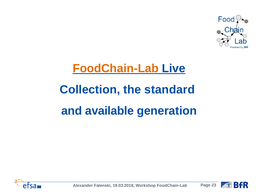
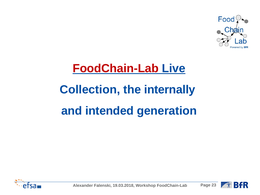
FoodChain-Lab colour: orange -> red (116, 68)
standard: standard -> internally (170, 90)
available: available -> intended (110, 111)
